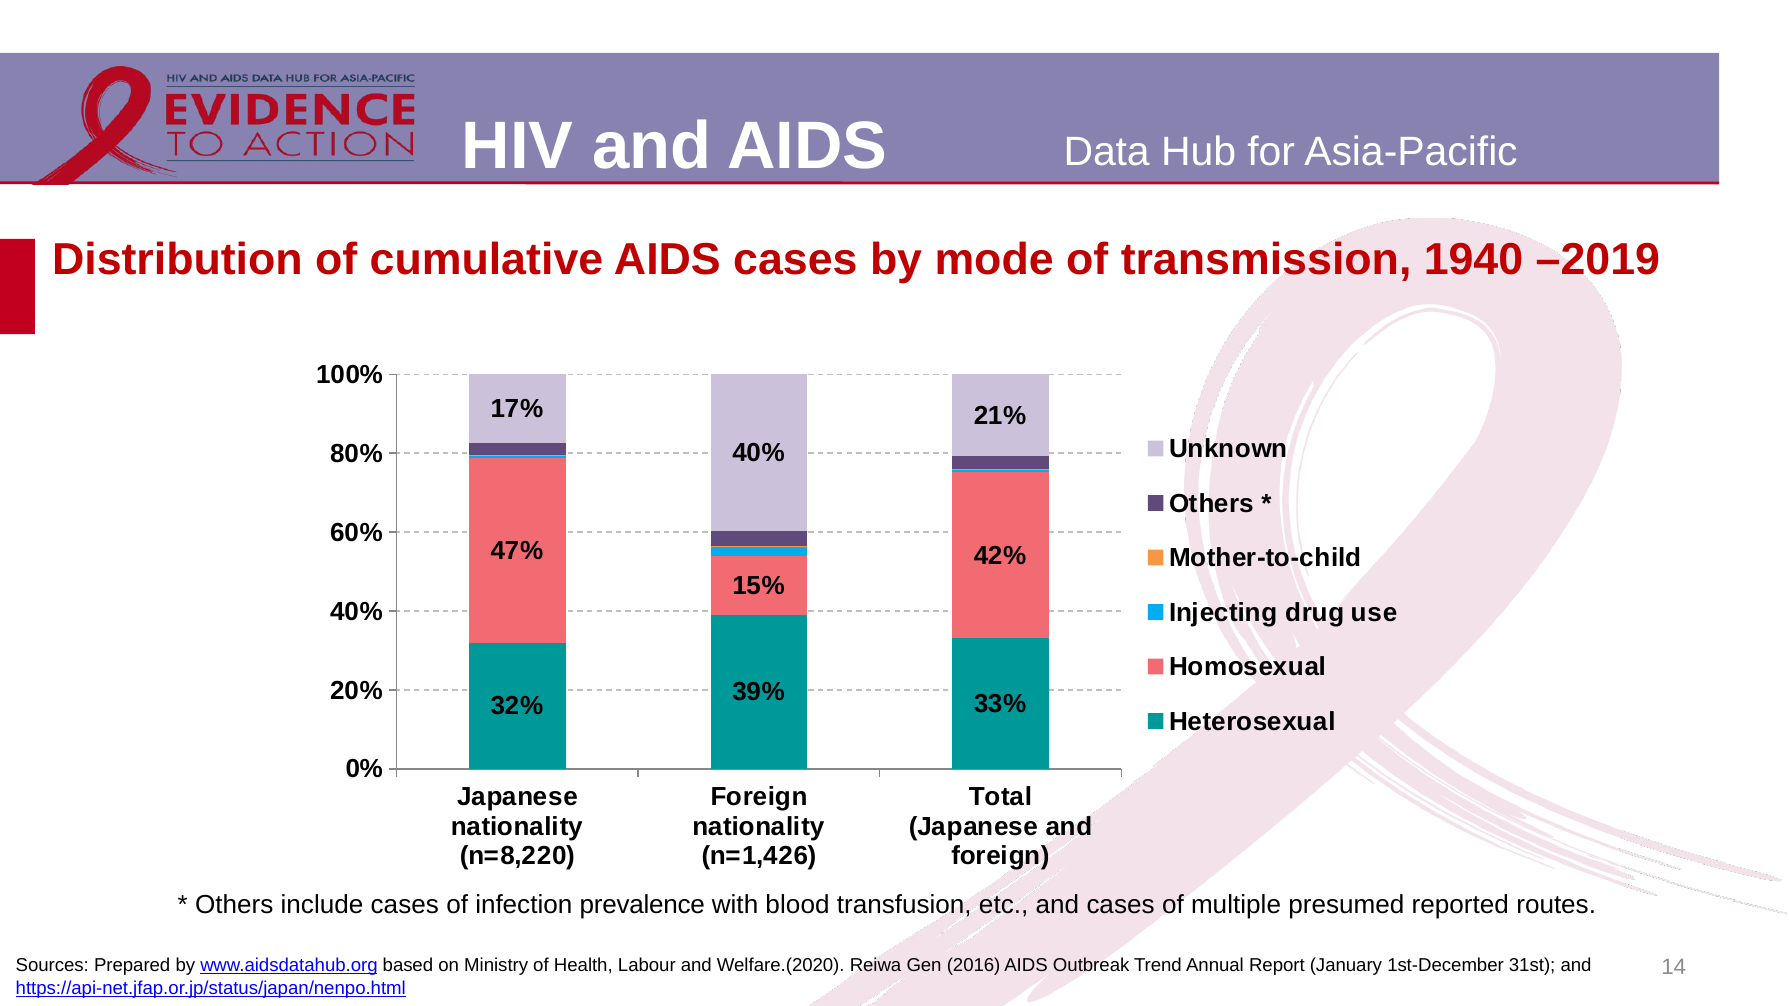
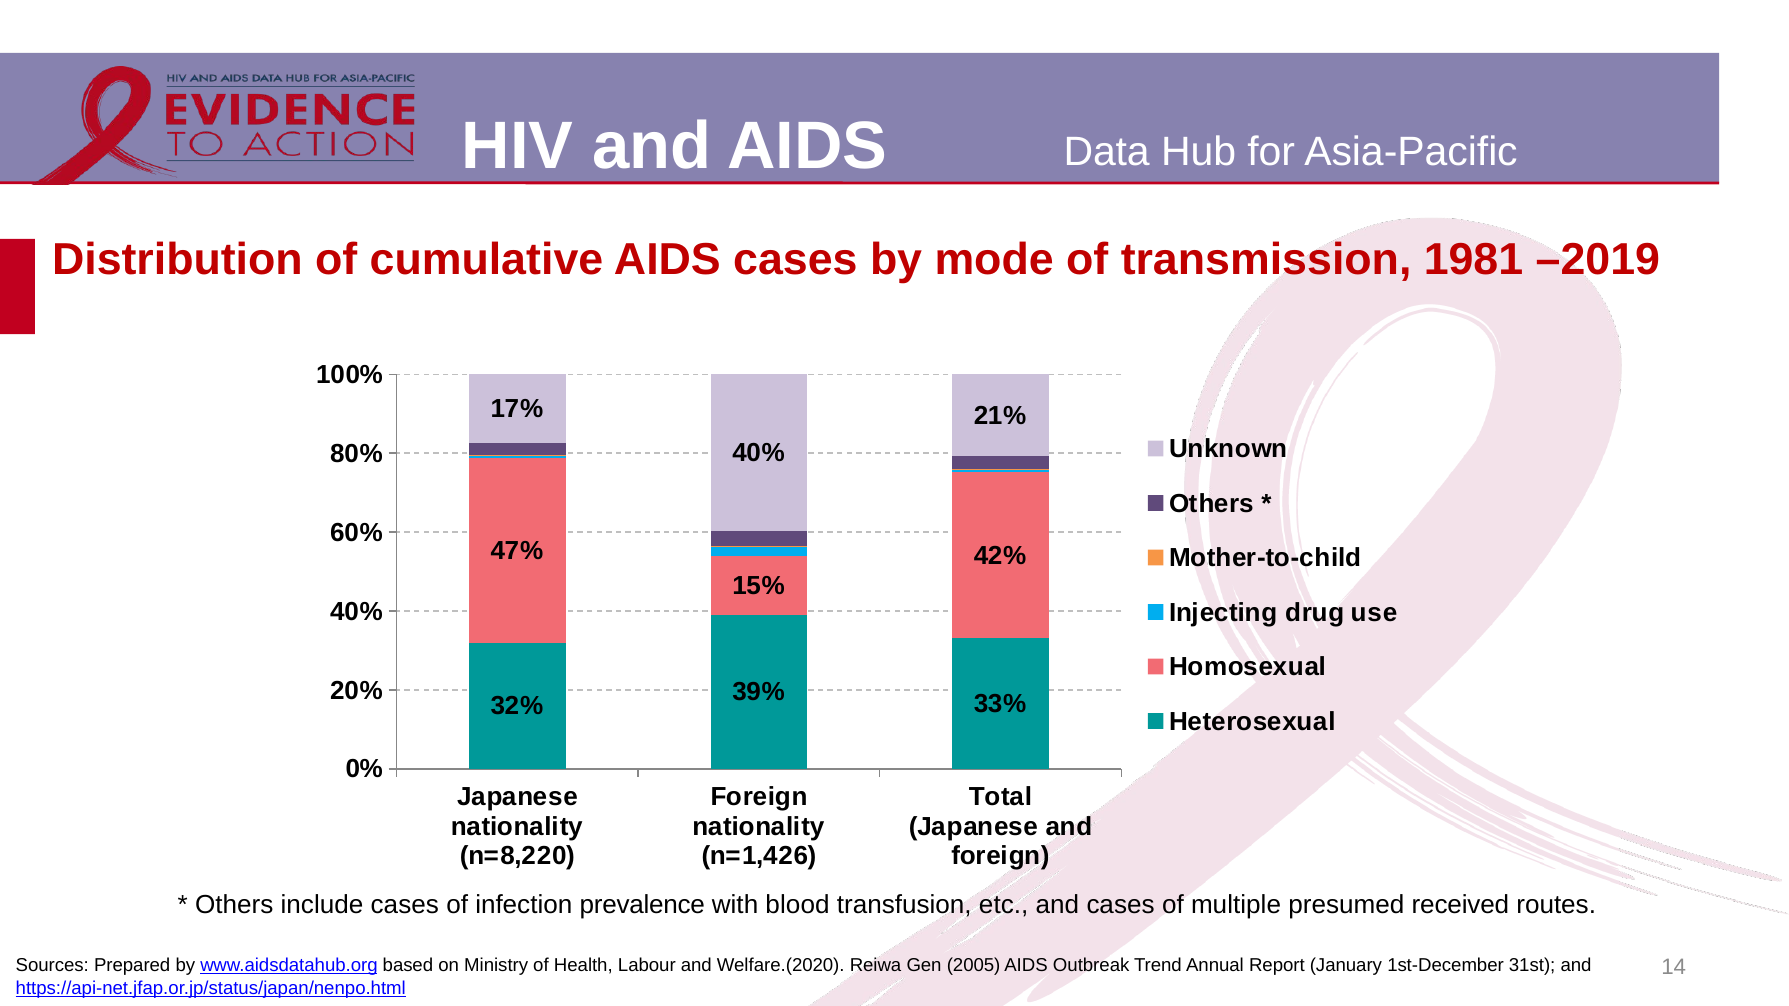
1940: 1940 -> 1981 (1474, 260)
reported: reported -> received (1460, 905)
2016: 2016 -> 2005 (974, 966)
